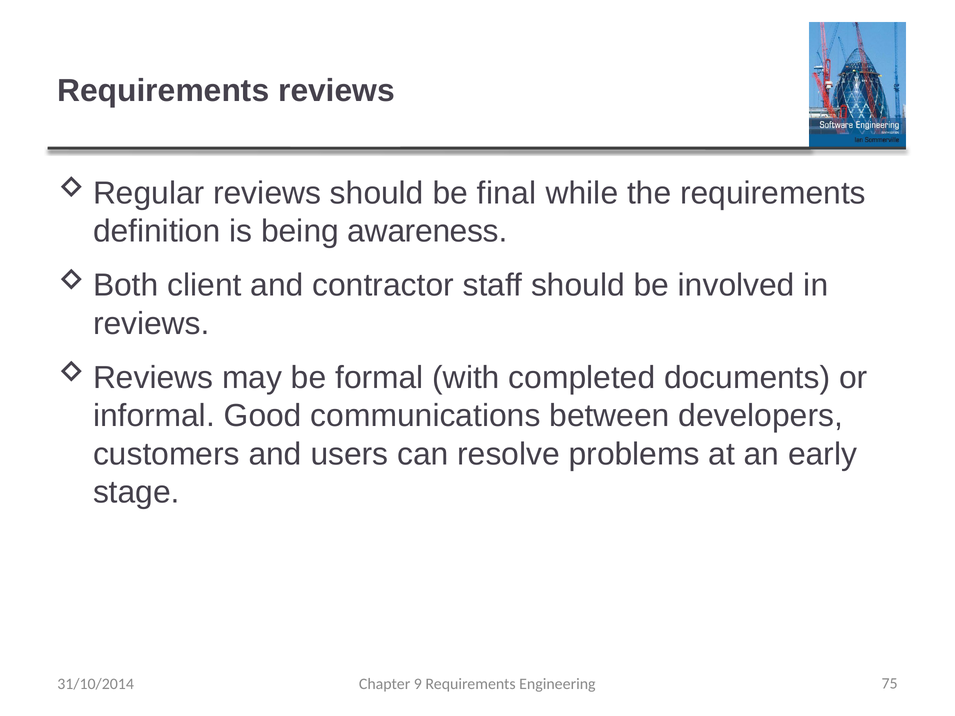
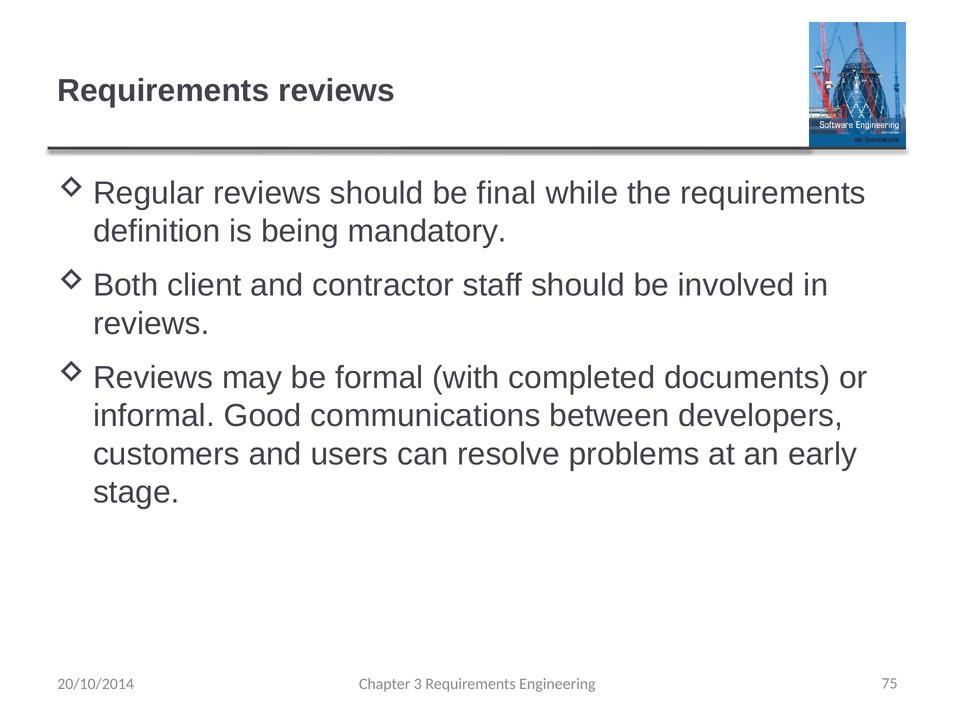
awareness: awareness -> mandatory (427, 231)
31/10/2014: 31/10/2014 -> 20/10/2014 (96, 684)
9: 9 -> 3 (418, 684)
